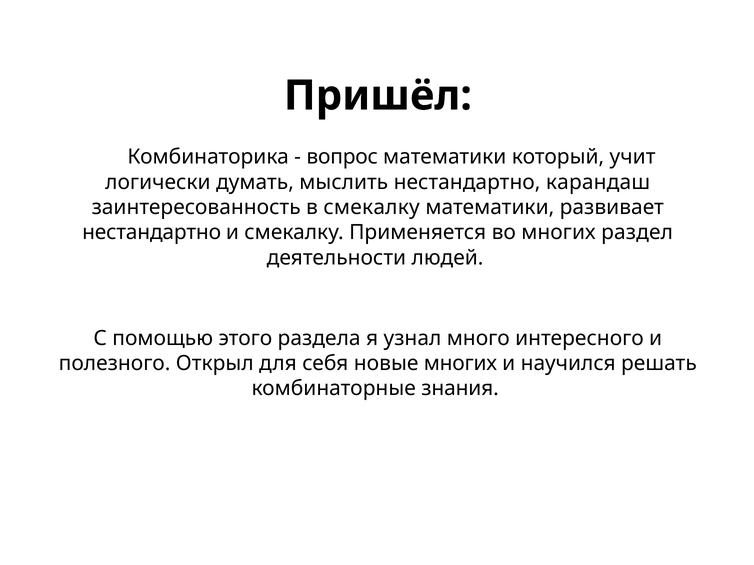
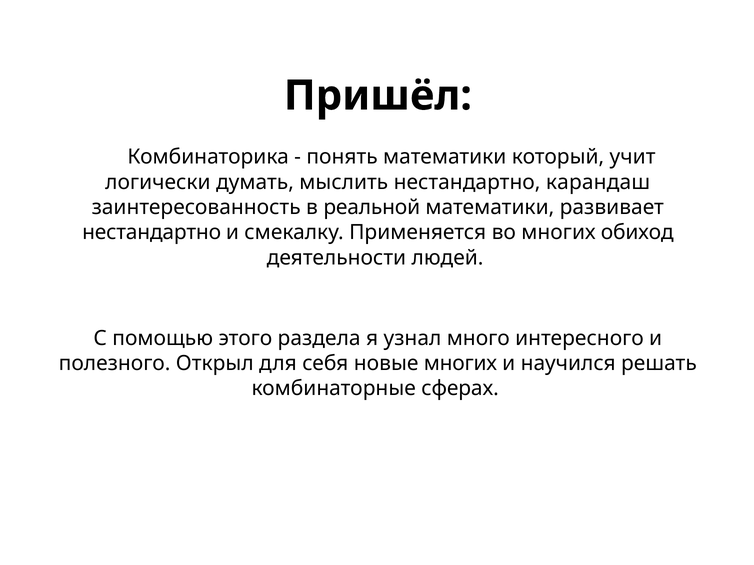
вопрос: вопрос -> понять (342, 157)
в смекалку: смекалку -> реальной (372, 208)
раздел: раздел -> обиход (637, 233)
знания: знания -> сферах (460, 389)
